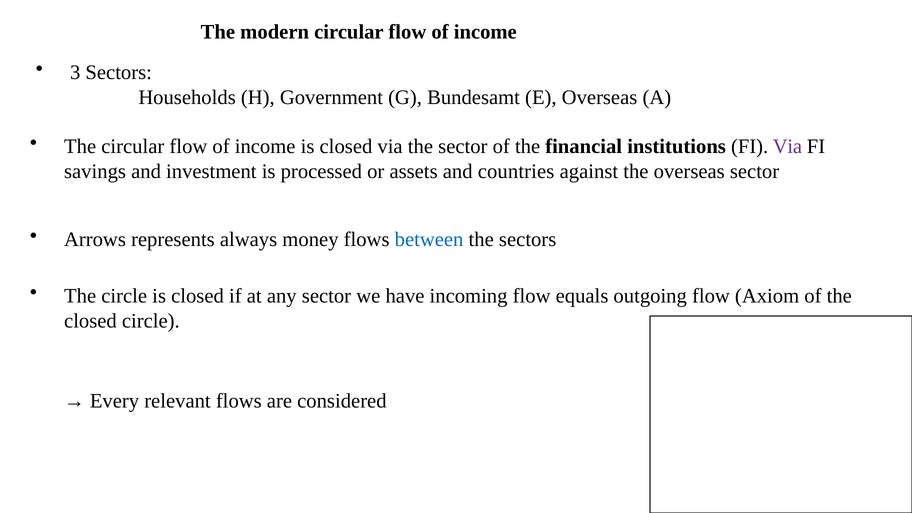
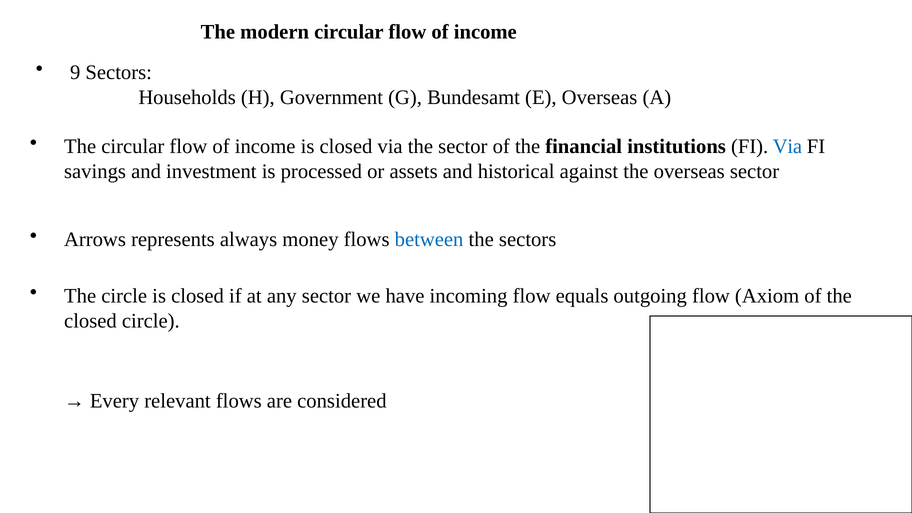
3: 3 -> 9 (75, 73)
Via colour: purple -> blue (787, 147)
countries: countries -> historical (516, 171)
